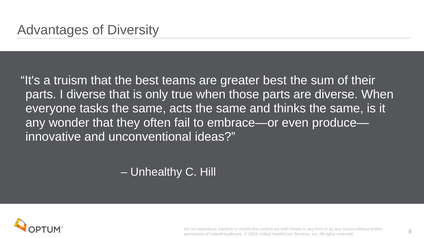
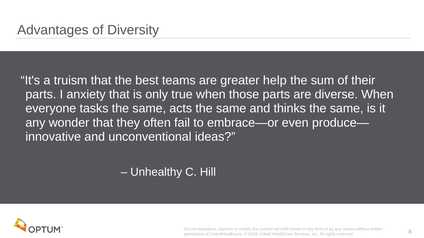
greater best: best -> help (275, 81)
I diverse: diverse -> anxiety (86, 95)
